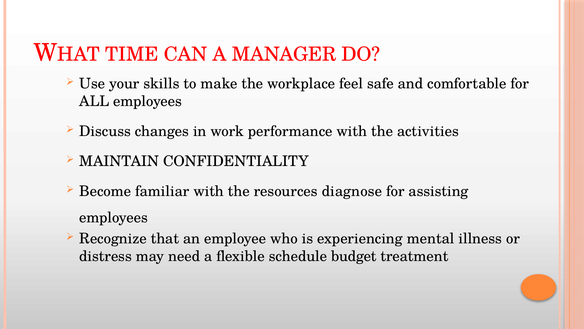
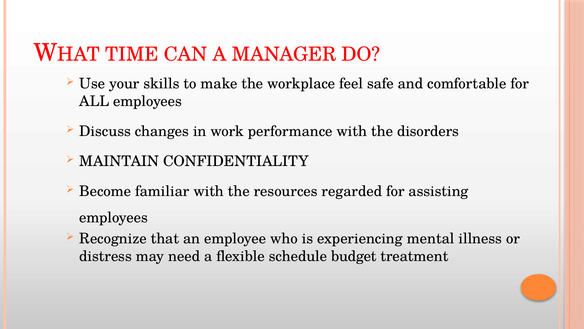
activities: activities -> disorders (428, 131)
diagnose: diagnose -> regarded (352, 191)
